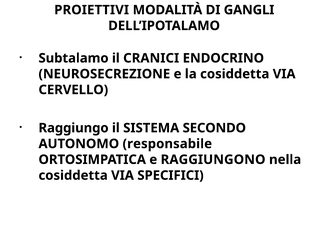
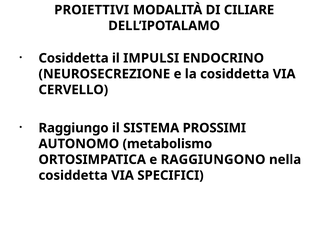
GANGLI: GANGLI -> CILIARE (249, 10)
Subtalamo: Subtalamo -> Cosiddetta (74, 58)
CRANICI: CRANICI -> IMPULSI (151, 58)
SECONDO: SECONDO -> PROSSIMI (214, 128)
responsabile: responsabile -> metabolismo (167, 143)
